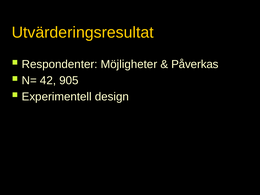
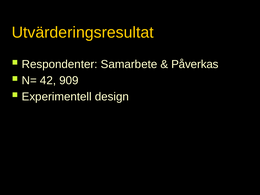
Möjligheter: Möjligheter -> Samarbete (129, 64)
905: 905 -> 909 (69, 80)
